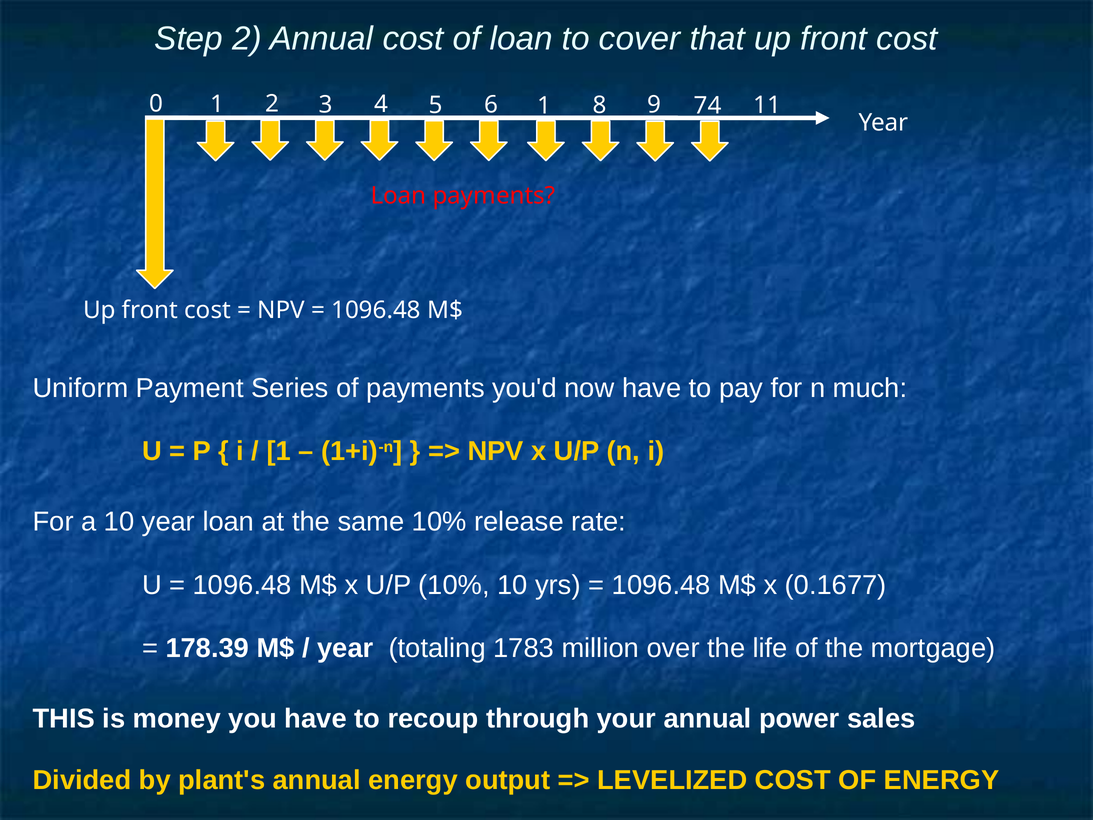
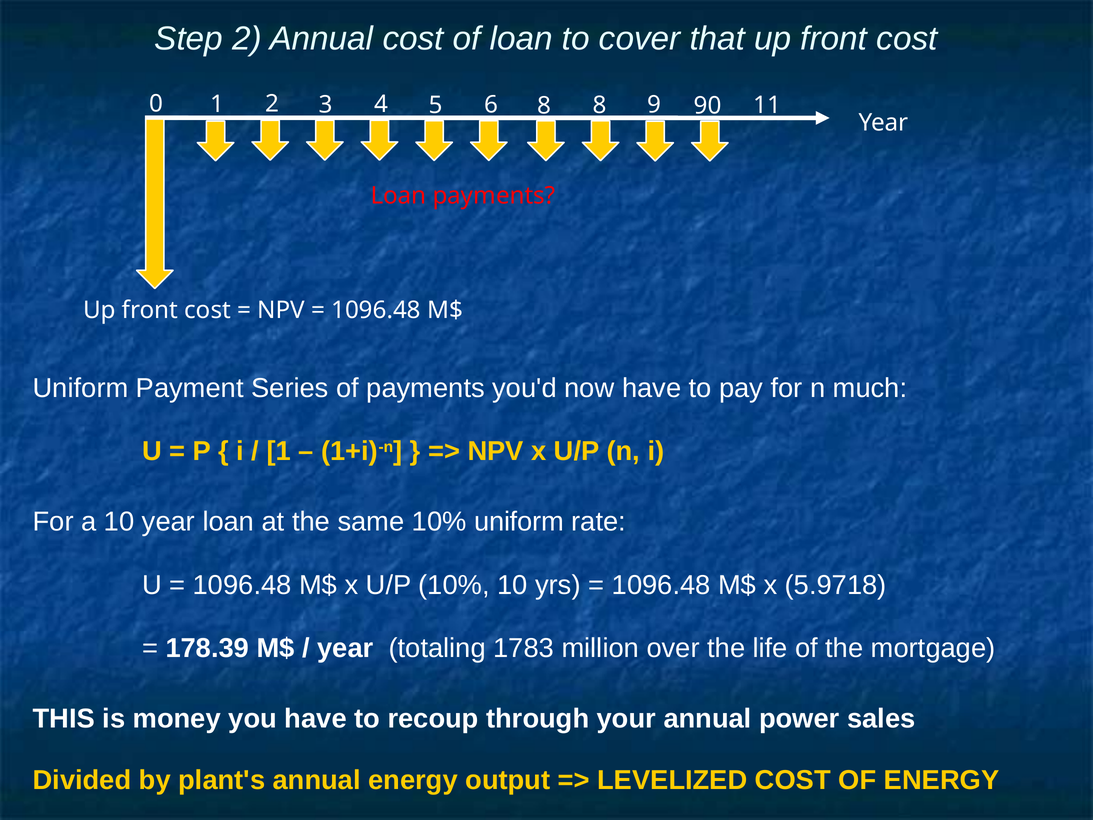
6 1: 1 -> 8 (544, 106)
74: 74 -> 90 (708, 106)
10% release: release -> uniform (519, 522)
0.1677: 0.1677 -> 5.9718 (836, 585)
